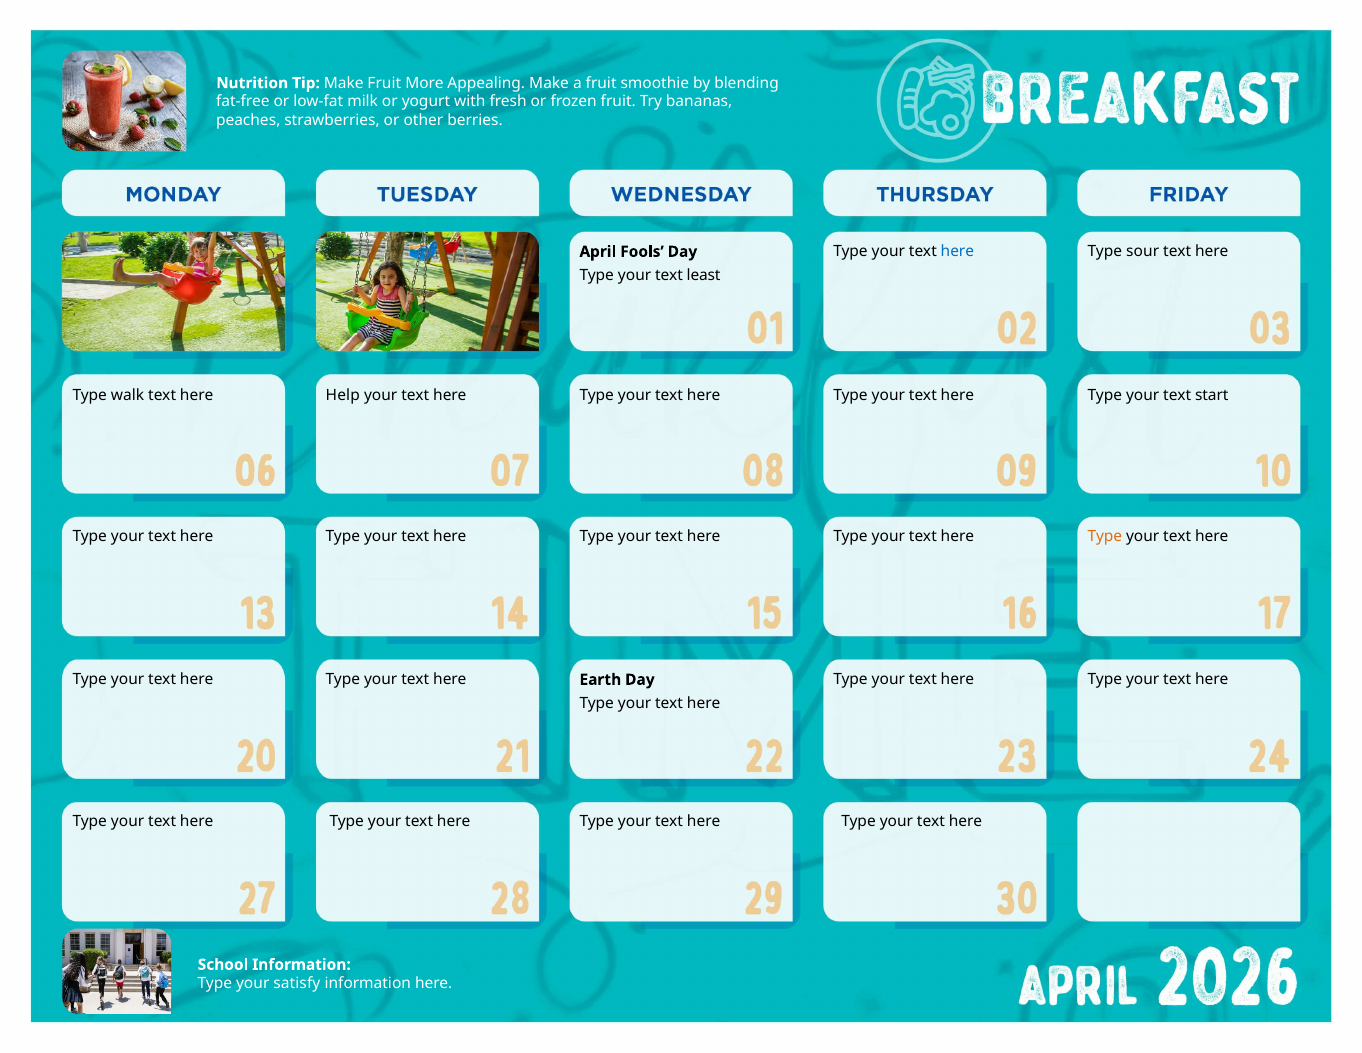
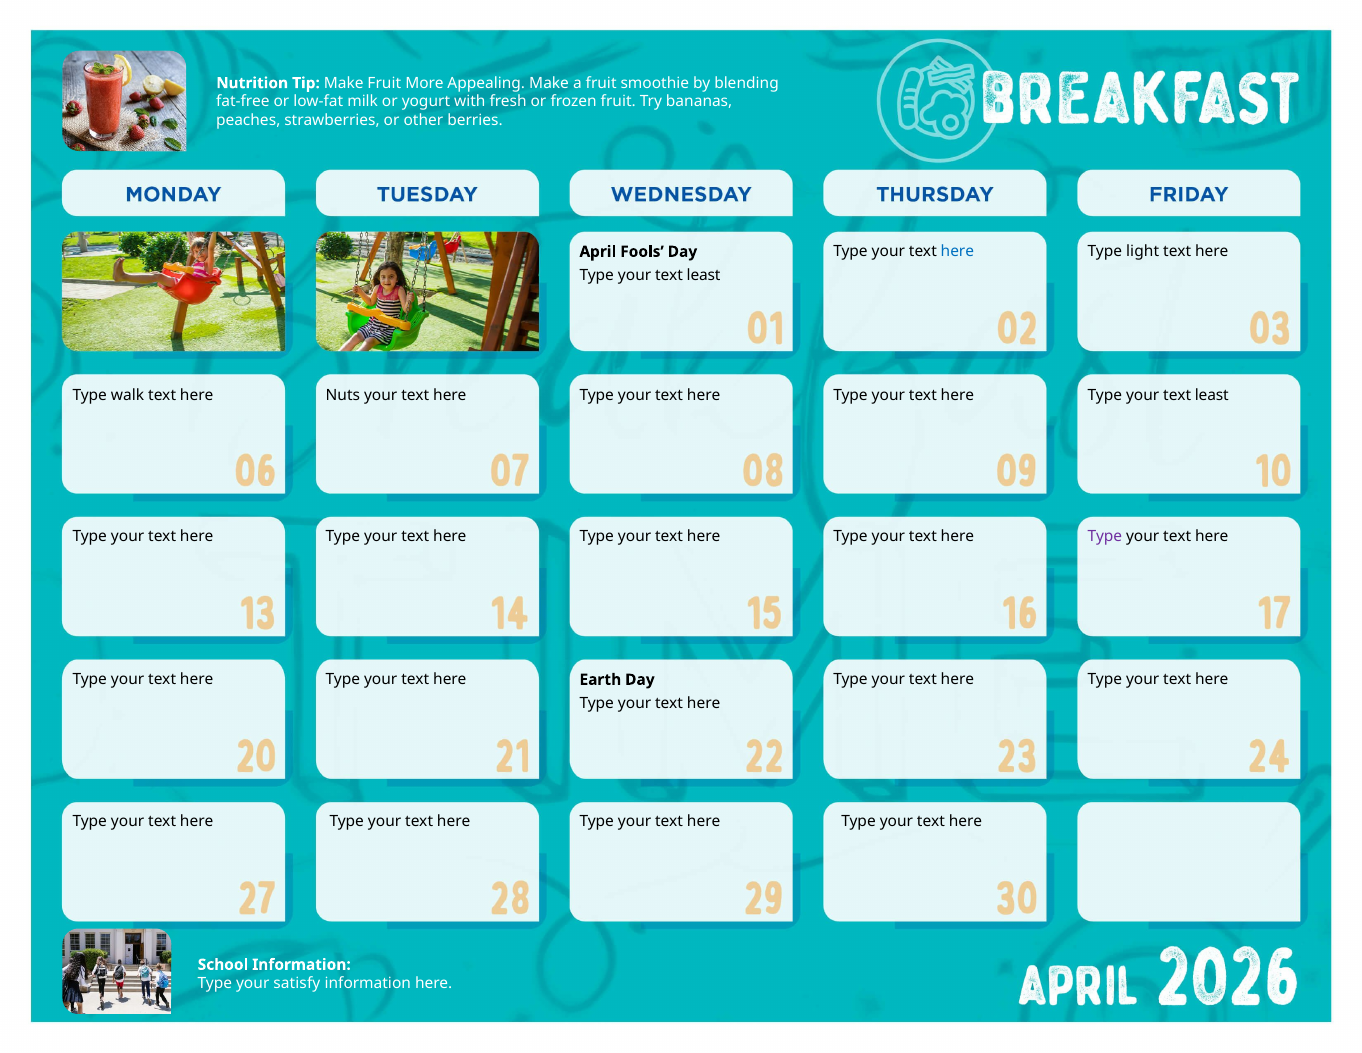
sour: sour -> light (1143, 252)
Help: Help -> Nuts (343, 395)
start: start -> least (1212, 395)
Type colour: orange -> purple (1105, 536)
